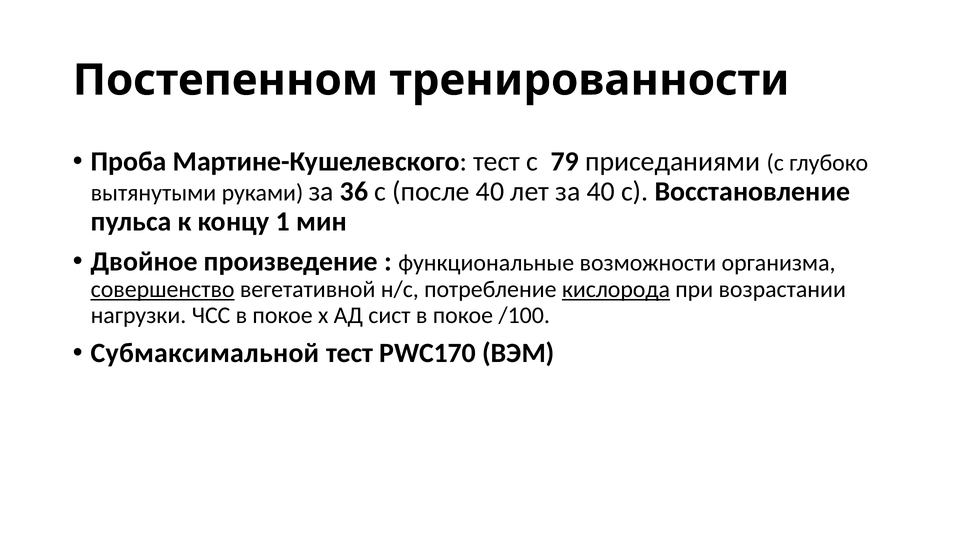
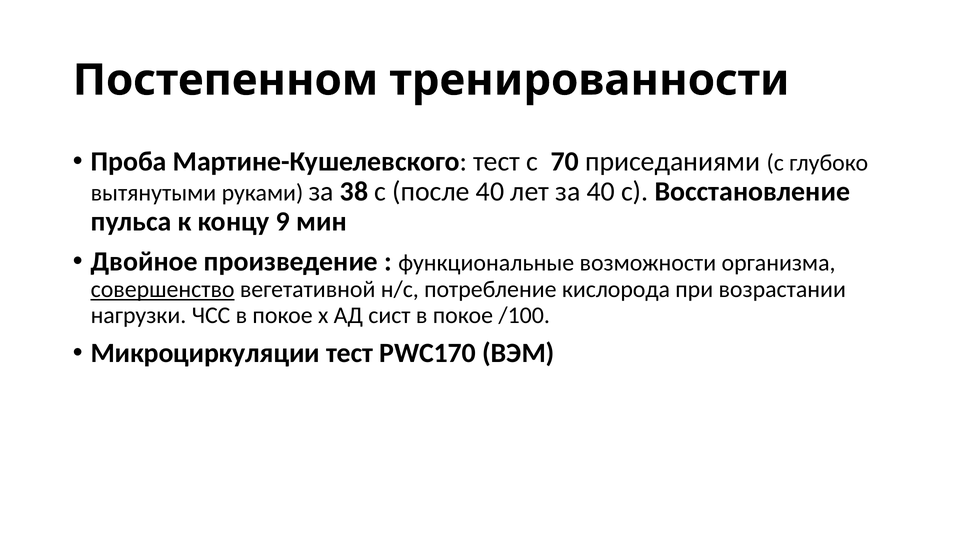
79: 79 -> 70 (565, 161)
36: 36 -> 38 (354, 192)
1: 1 -> 9 (283, 222)
кислорода underline: present -> none (616, 290)
Субмаксимальной: Субмаксимальной -> Микроциркуляции (205, 353)
